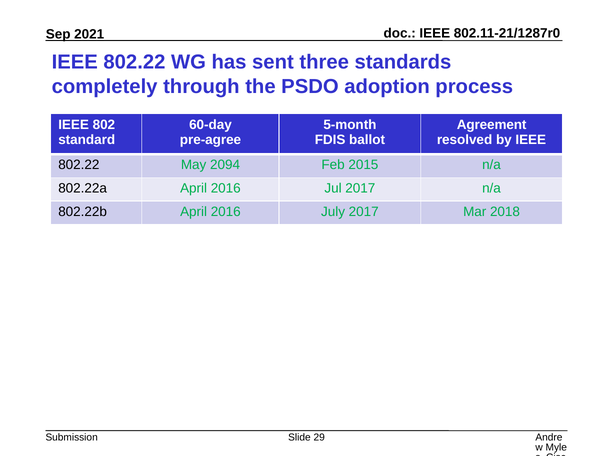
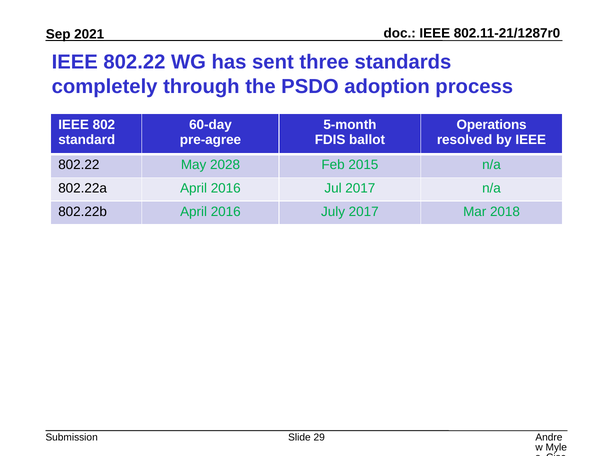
Agreement: Agreement -> Operations (492, 125)
2094: 2094 -> 2028 (225, 165)
